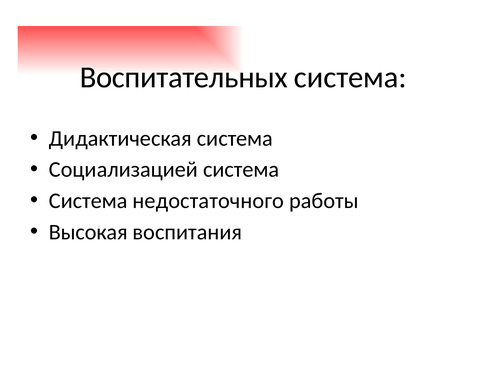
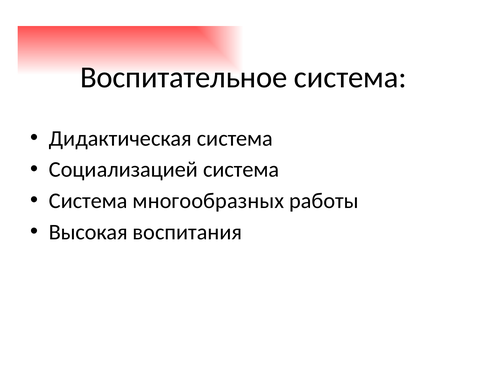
Воспитательных: Воспитательных -> Воспитательное (184, 77)
недостаточного: недостаточного -> многообразных (208, 201)
